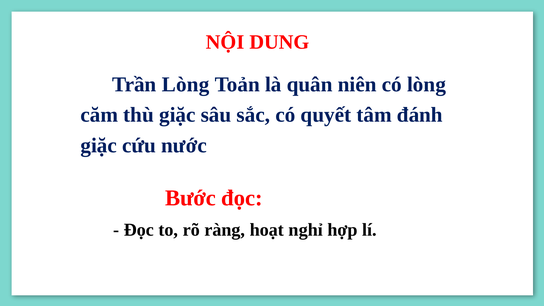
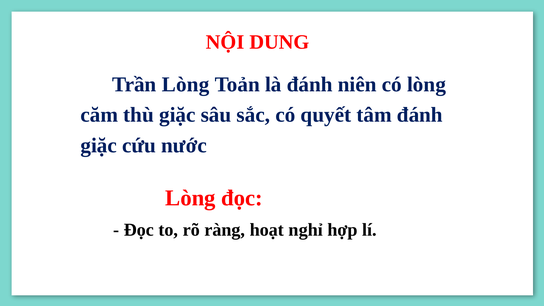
là quân: quân -> đánh (310, 84)
Bước: Bước -> Lòng (190, 198)
